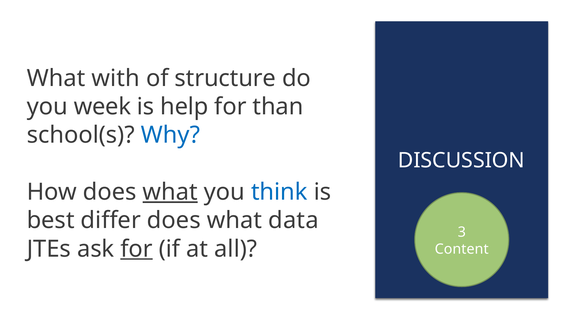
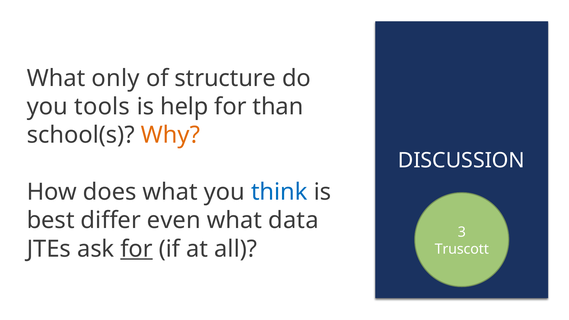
with: with -> only (116, 78)
week: week -> tools (102, 107)
Why colour: blue -> orange (170, 135)
what underline: present -> none (170, 192)
differ does: does -> even (174, 220)
Content: Content -> Truscott (462, 249)
